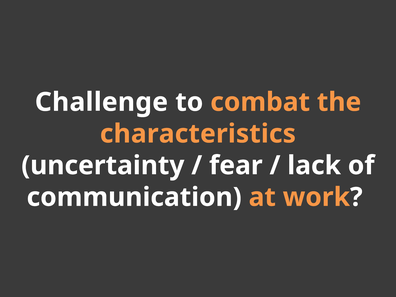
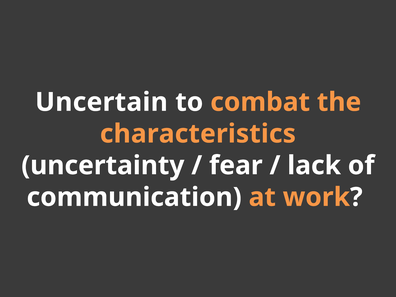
Challenge: Challenge -> Uncertain (101, 102)
